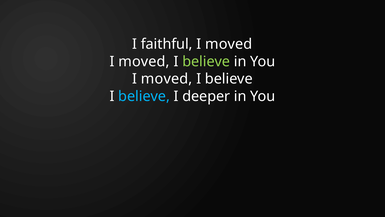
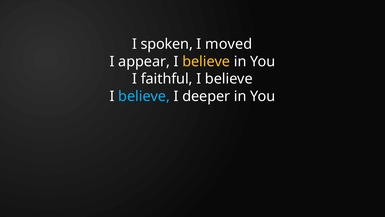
faithful: faithful -> spoken (167, 44)
moved: moved -> appear (144, 61)
believe colour: light green -> yellow (206, 61)
moved: moved -> faithful (167, 79)
